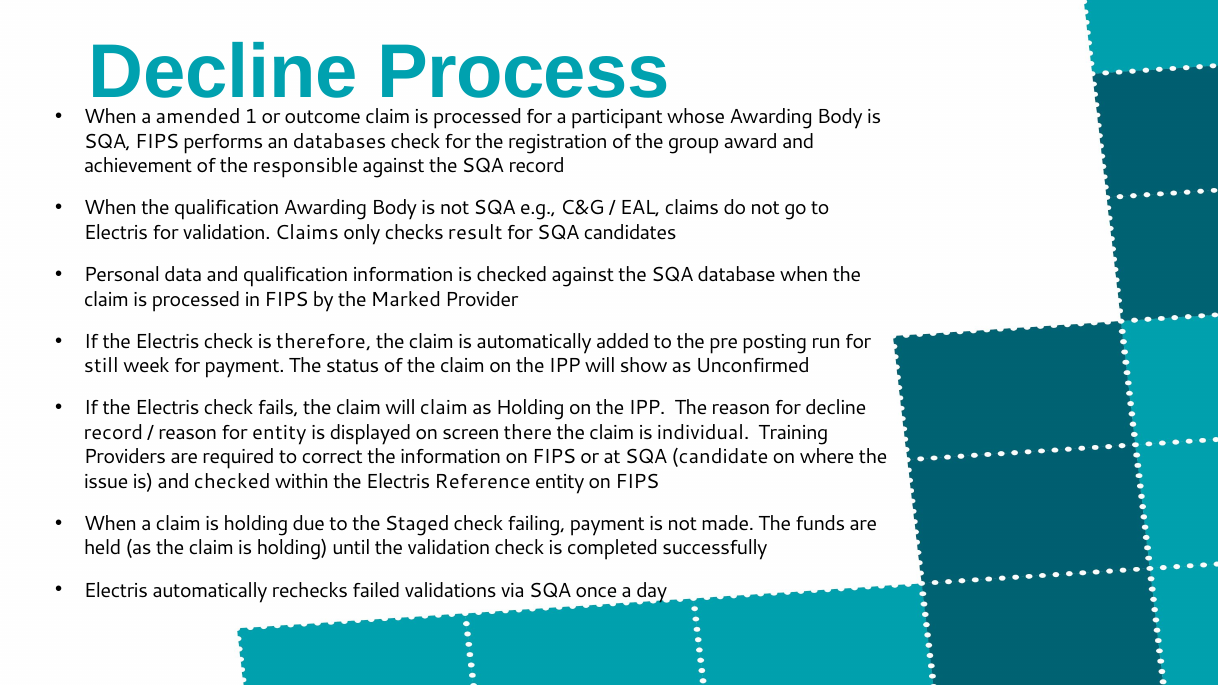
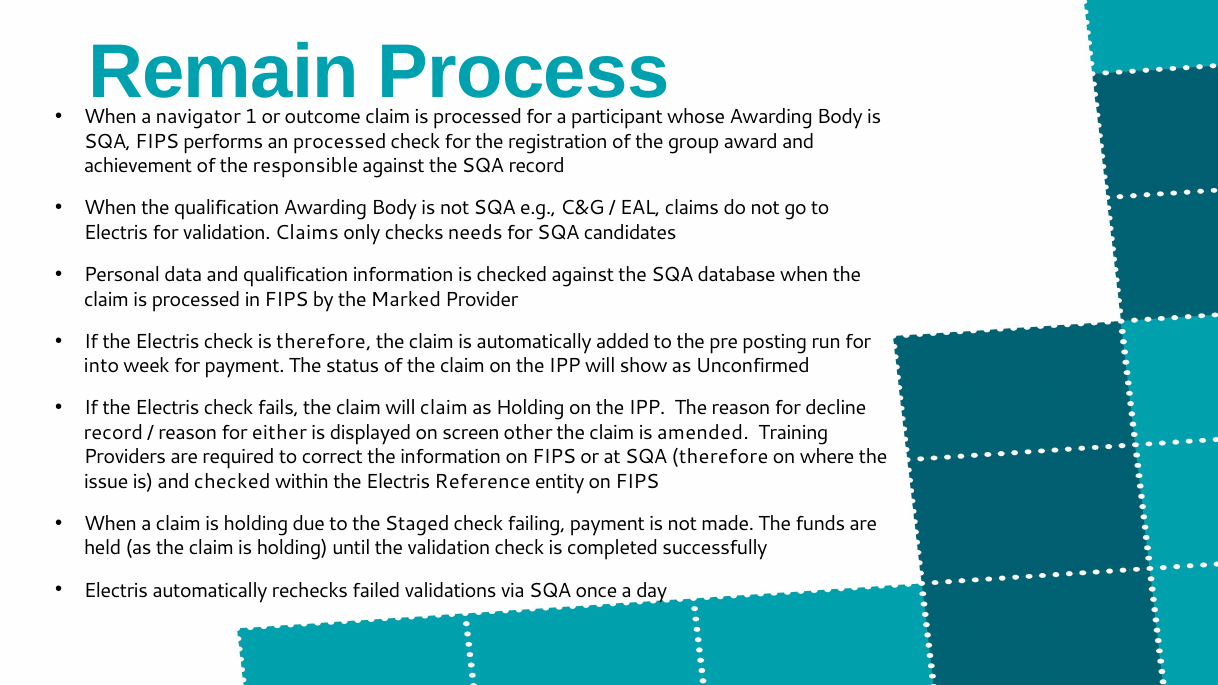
Decline: Decline -> Remain (224, 72)
amended: amended -> navigator (198, 117)
an databases: databases -> processed (340, 142)
result: result -> needs (475, 233)
still: still -> into (102, 366)
for entity: entity -> either (279, 433)
there: there -> other (528, 433)
individual: individual -> amended (703, 433)
SQA candidate: candidate -> therefore (720, 457)
